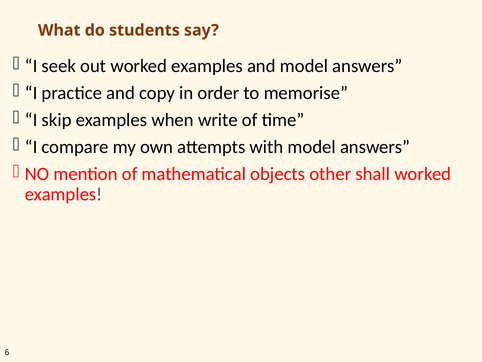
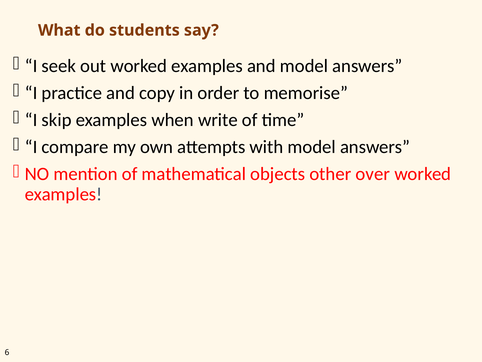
shall: shall -> over (373, 174)
